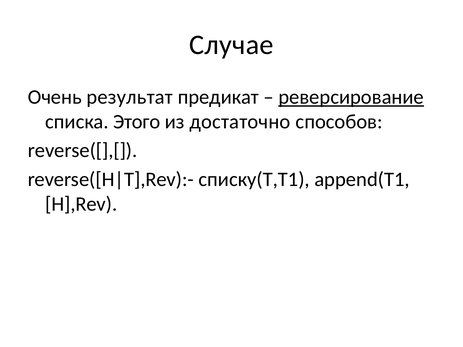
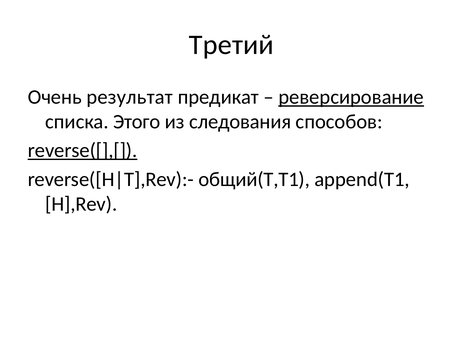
Случае: Случае -> Третий (231, 45)
достаточно: достаточно -> следования (240, 122)
reverse([],[ underline: none -> present (83, 151)
списку(T,T1: списку(T,T1 -> общий(T,T1 (254, 179)
